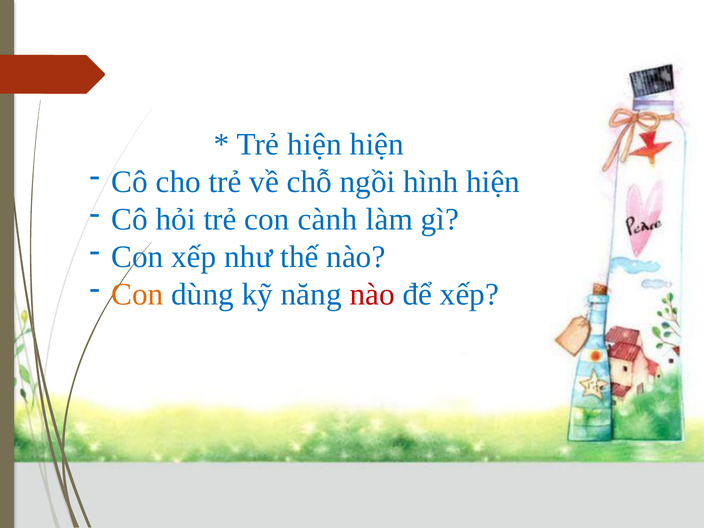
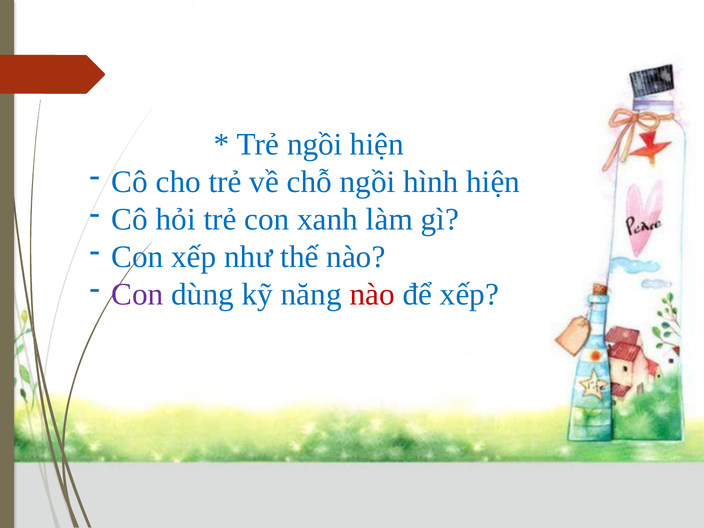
Trẻ hiện: hiện -> ngồi (315, 144)
cành: cành -> xanh (328, 219)
Con colour: orange -> purple (137, 294)
